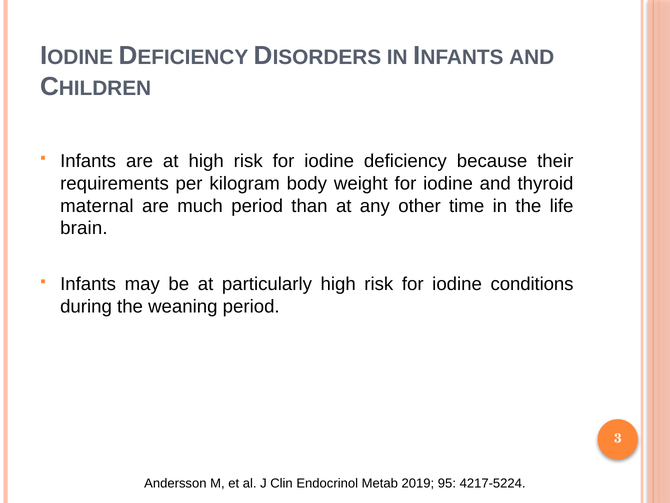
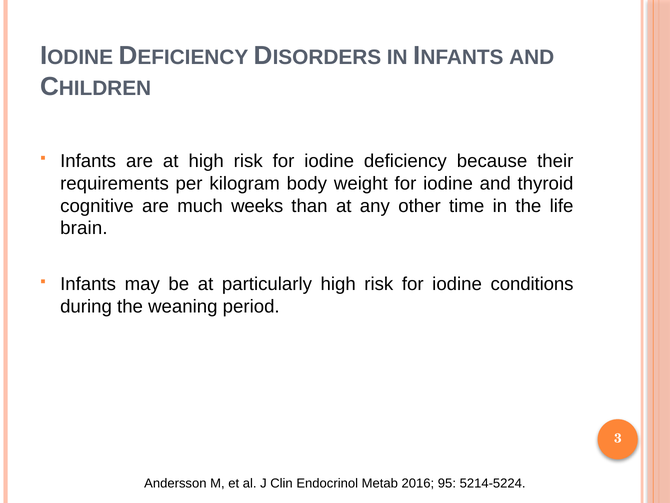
maternal: maternal -> cognitive (97, 206)
much period: period -> weeks (257, 206)
2019: 2019 -> 2016 (418, 483)
4217-5224: 4217-5224 -> 5214-5224 (493, 483)
